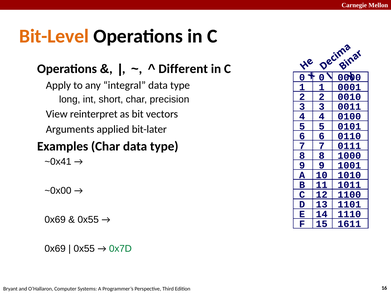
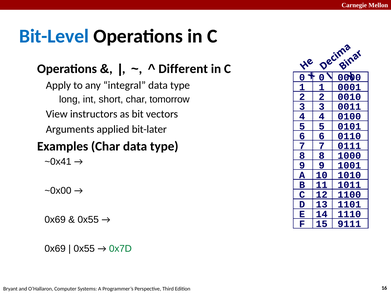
Bit-Level colour: orange -> blue (54, 36)
precision: precision -> tomorrow (170, 100)
reinterpret: reinterpret -> instructors (94, 114)
1611: 1611 -> 9111 (349, 224)
